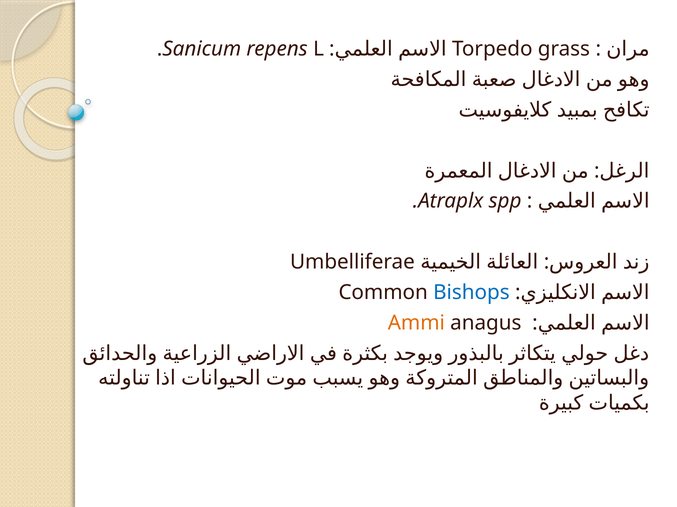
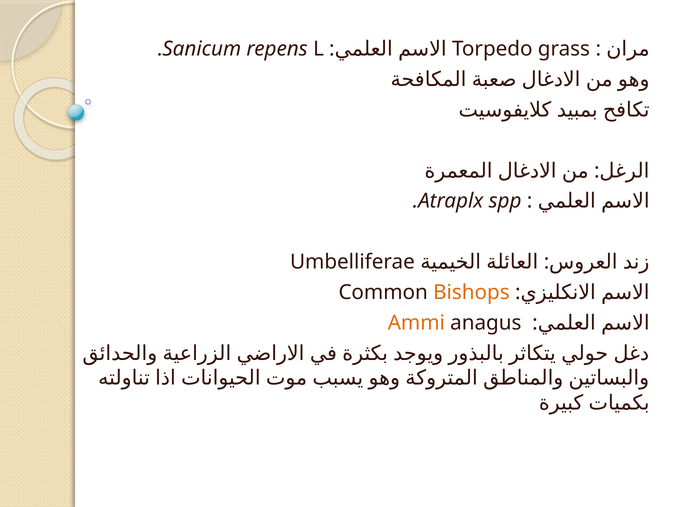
Bishops colour: blue -> orange (471, 293)
